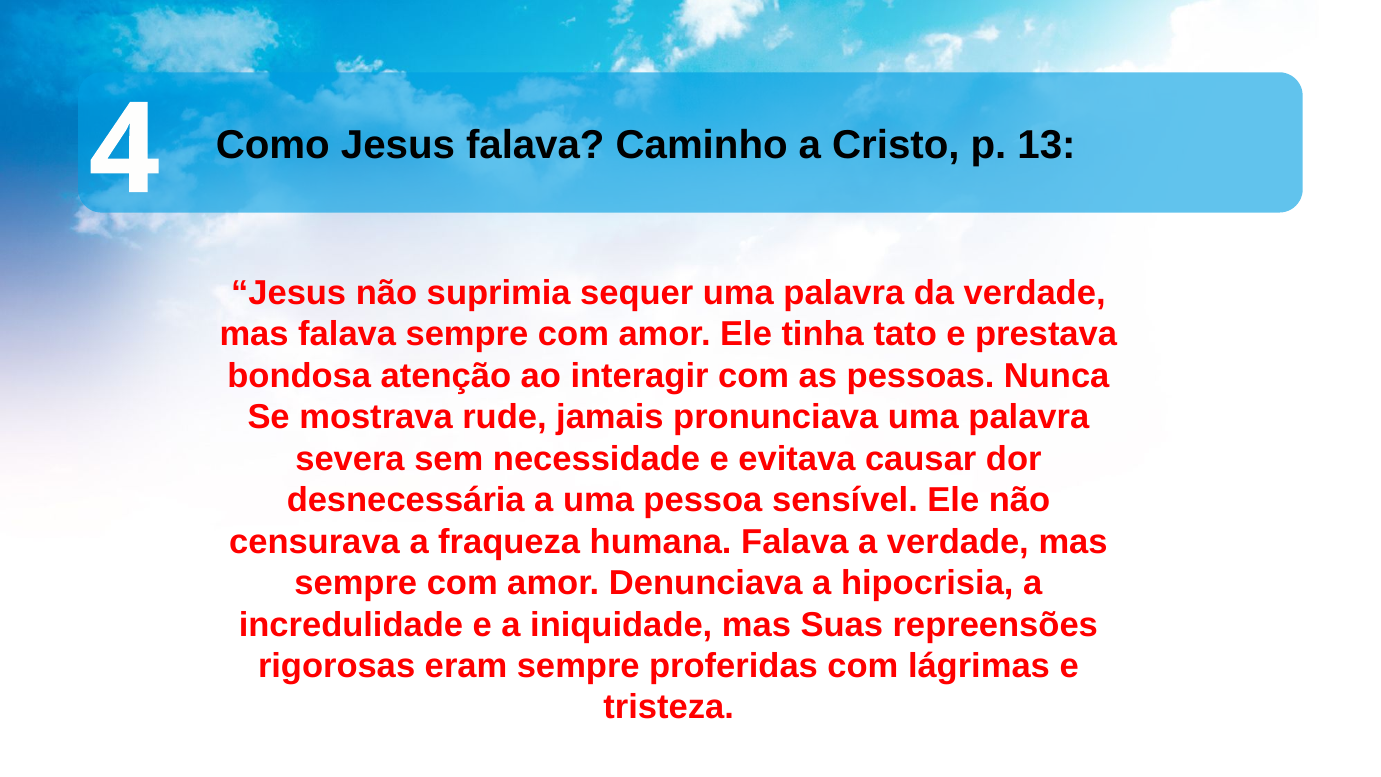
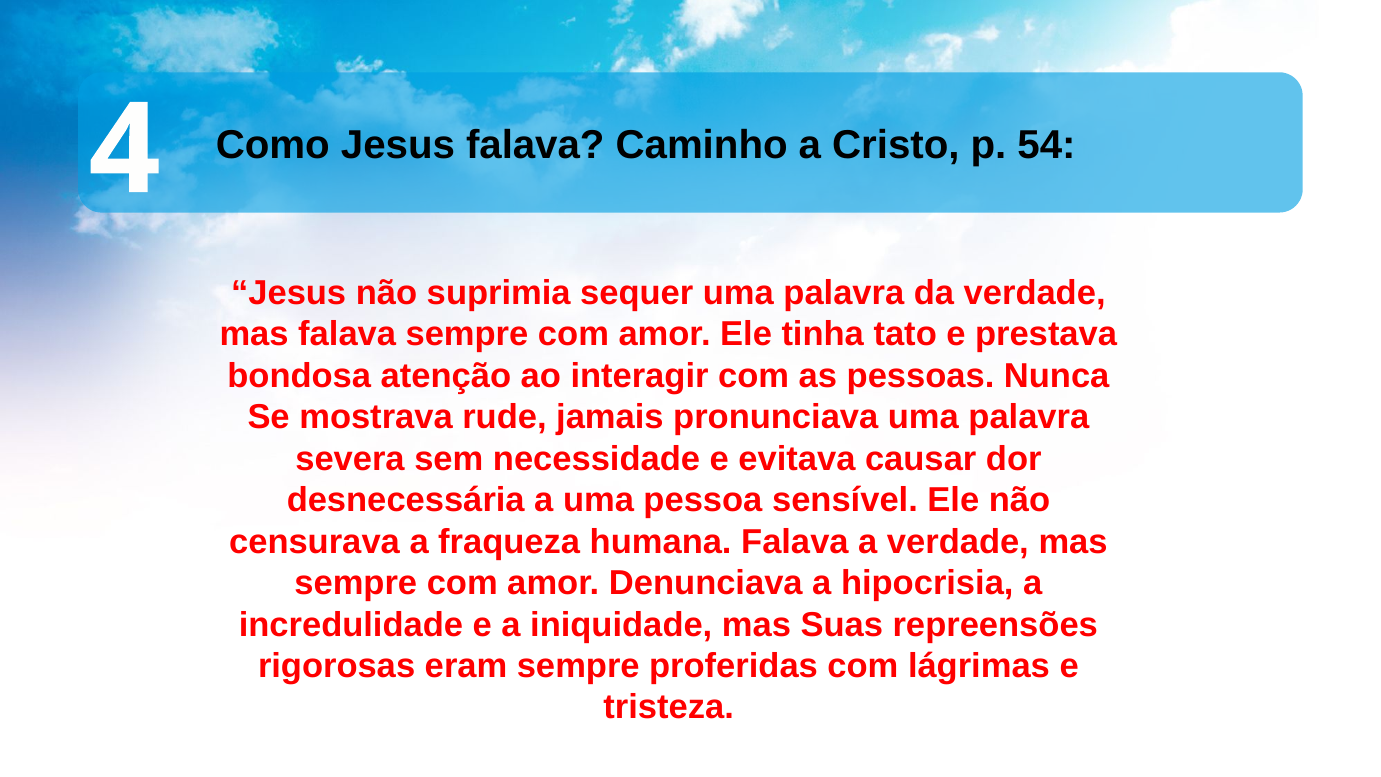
13: 13 -> 54 (1047, 145)
